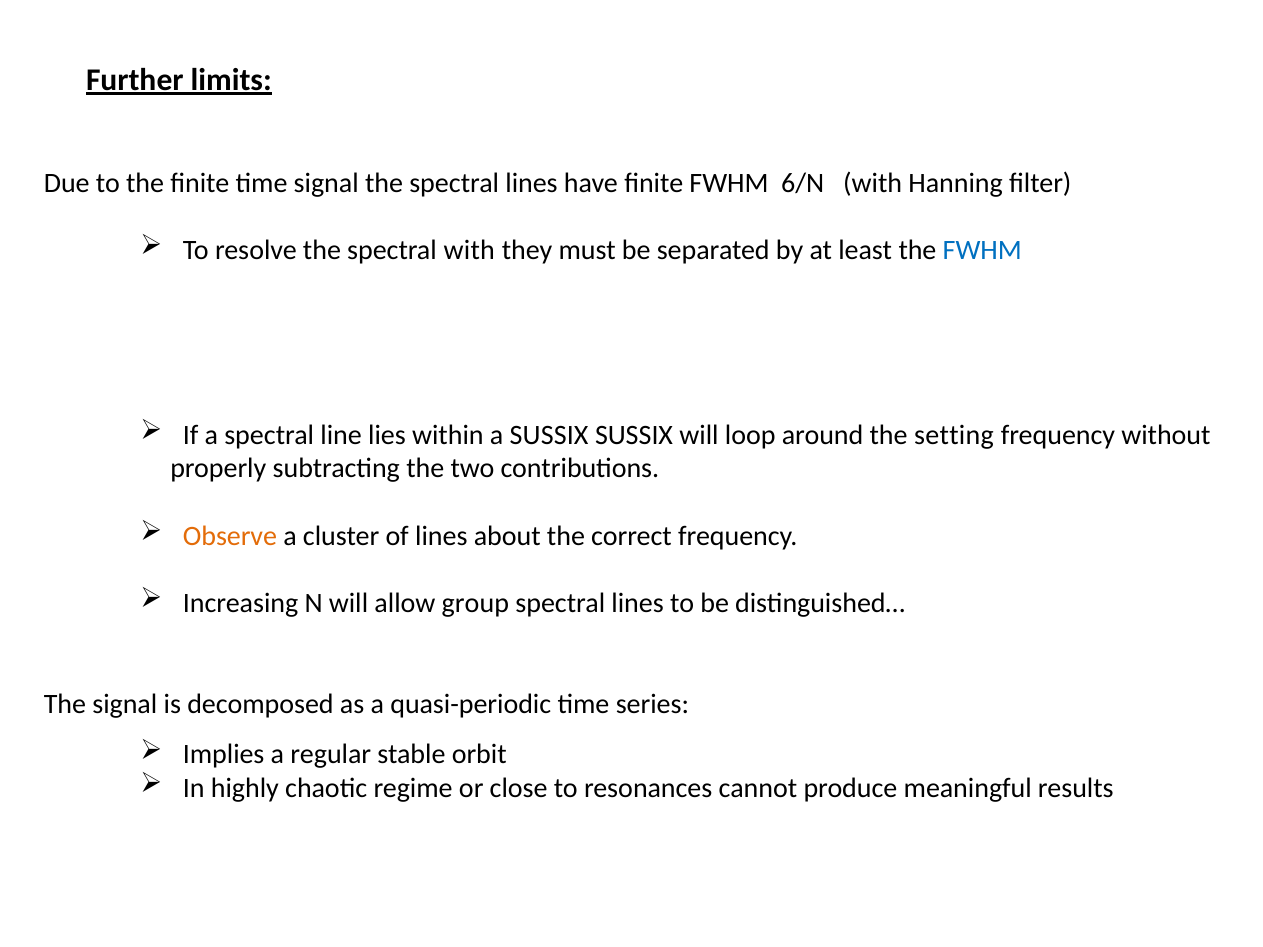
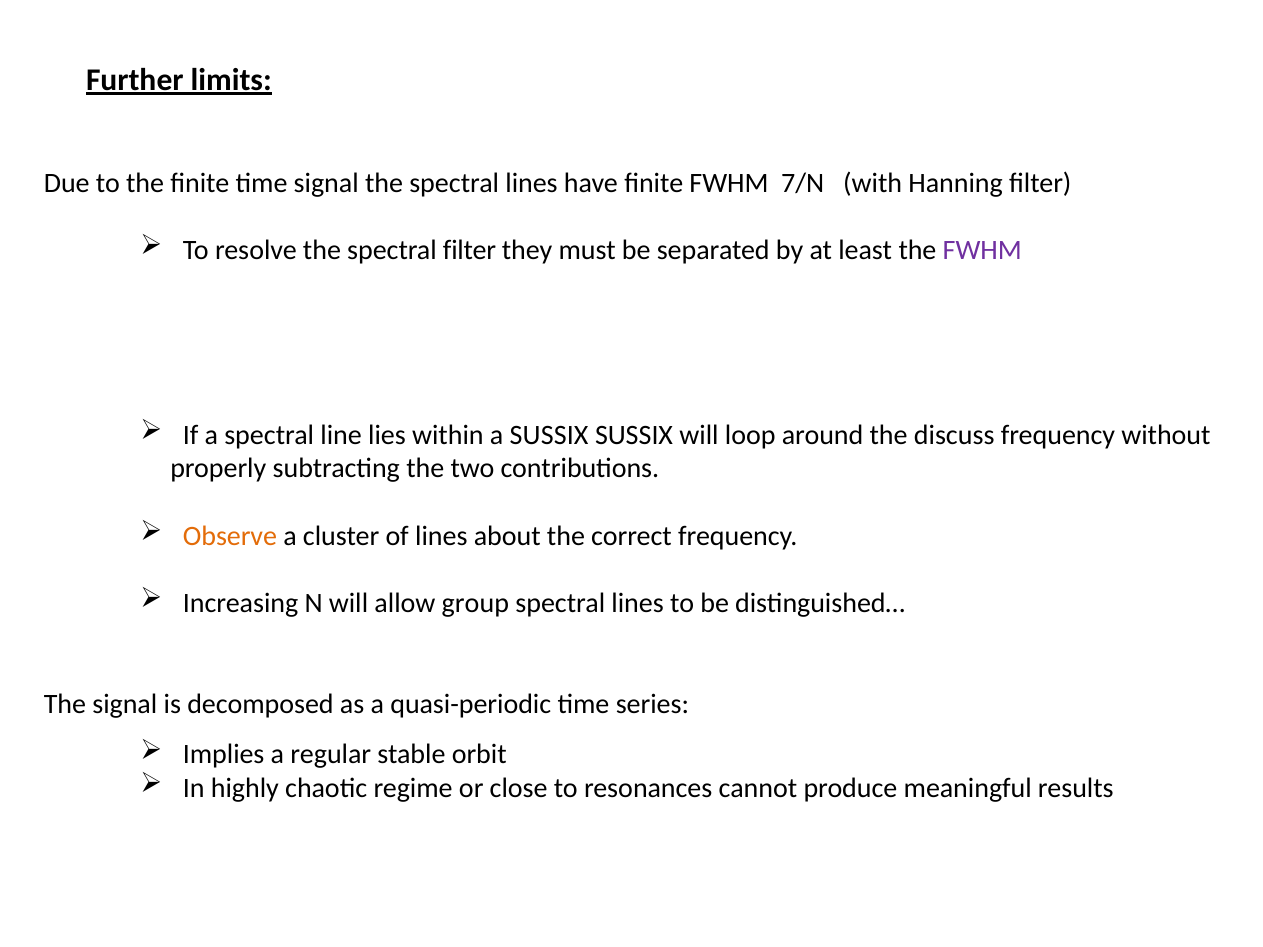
6/N: 6/N -> 7/N (803, 183)
spectral with: with -> filter (470, 250)
FWHM colour: blue -> purple (982, 250)
setting: setting -> discuss (954, 435)
